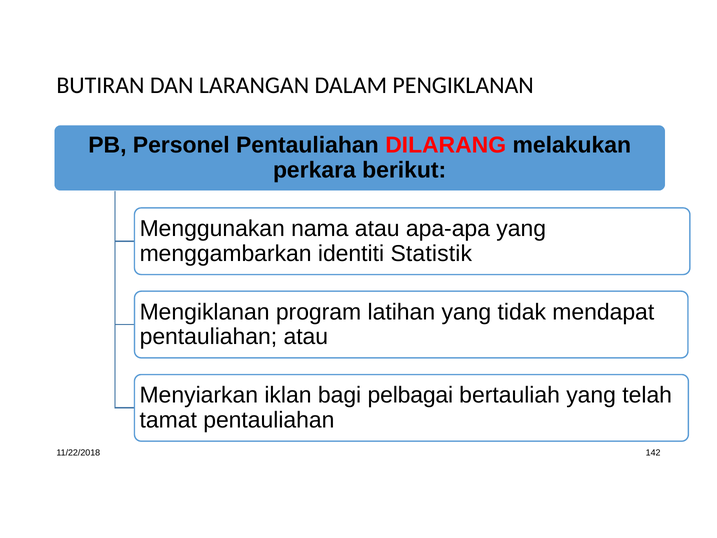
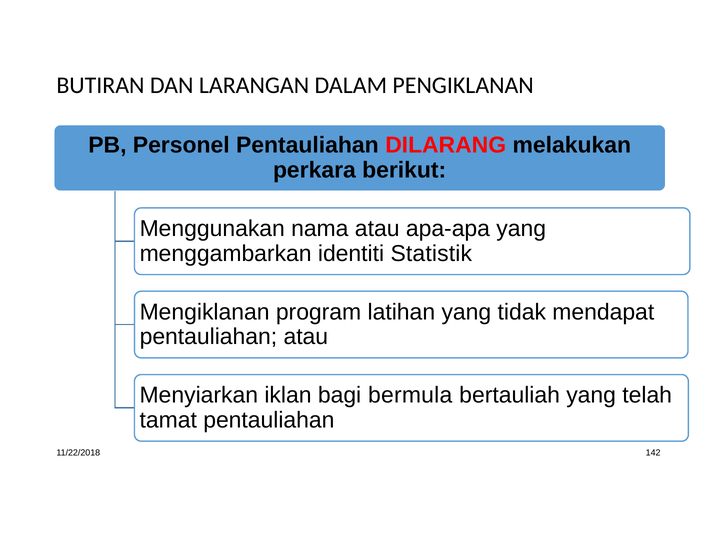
pelbagai: pelbagai -> bermula (410, 395)
